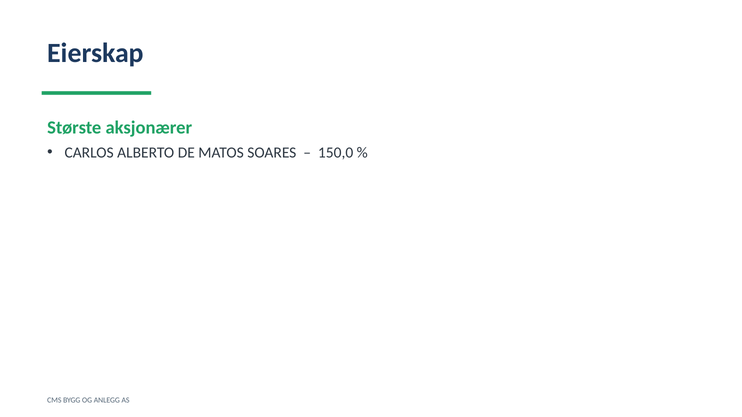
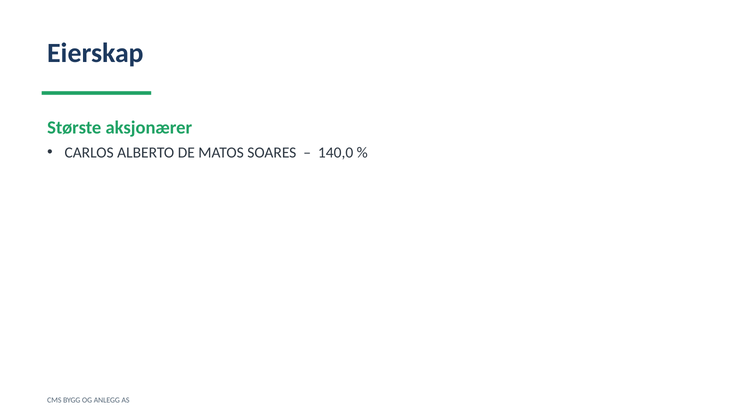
150,0: 150,0 -> 140,0 (336, 153)
